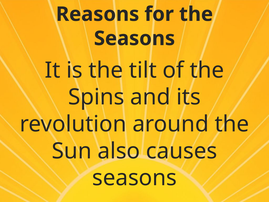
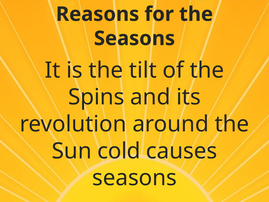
also: also -> cold (119, 151)
